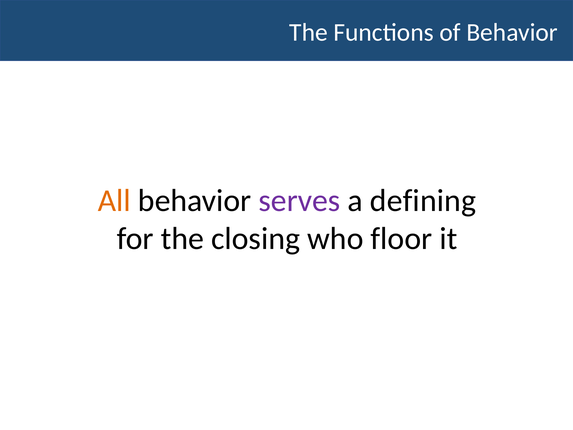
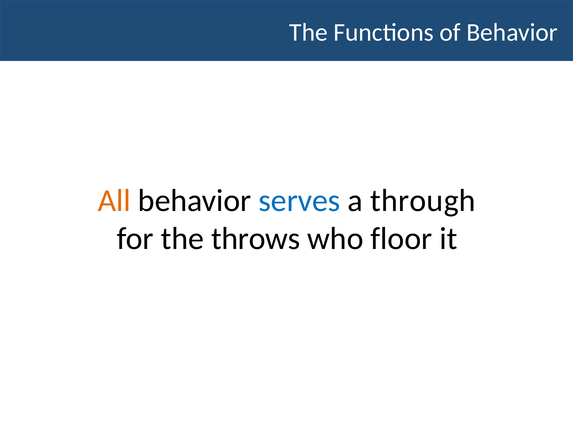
serves colour: purple -> blue (299, 200)
defining: defining -> through (423, 200)
closing: closing -> throws (256, 239)
